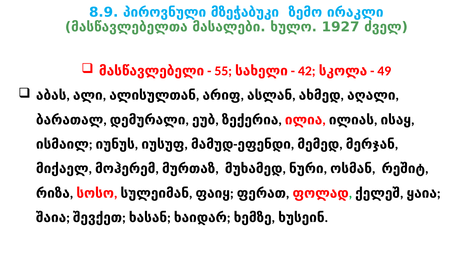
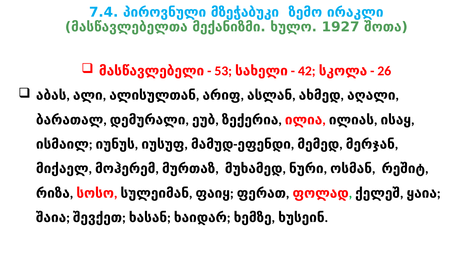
8.9: 8.9 -> 7.4 (104, 12)
მასალები: მასალები -> მექანიზმი (229, 27)
ძველ: ძველ -> შოთა (386, 27)
55: 55 -> 53 (223, 71)
49: 49 -> 26 (384, 71)
